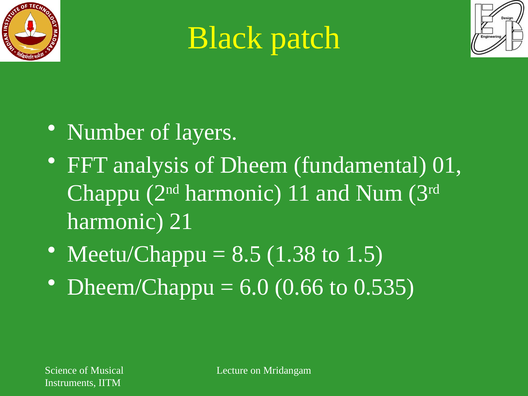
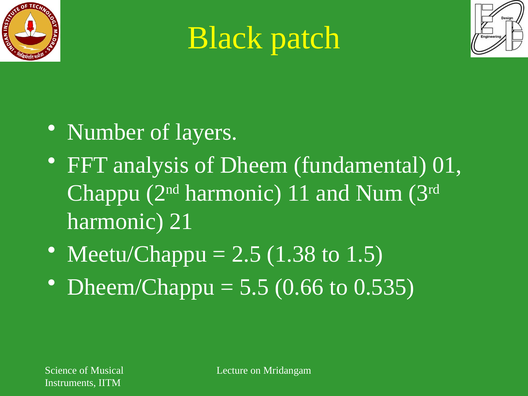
8.5: 8.5 -> 2.5 (246, 254)
6.0: 6.0 -> 5.5 (254, 287)
